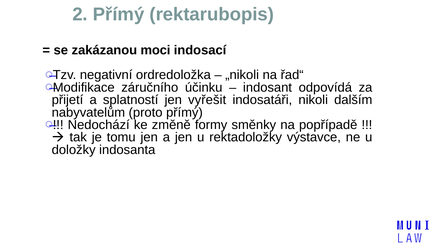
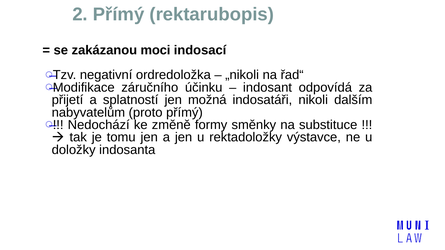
vyřešit: vyřešit -> možná (207, 100)
popřípadě: popřípadě -> substituce (328, 125)
